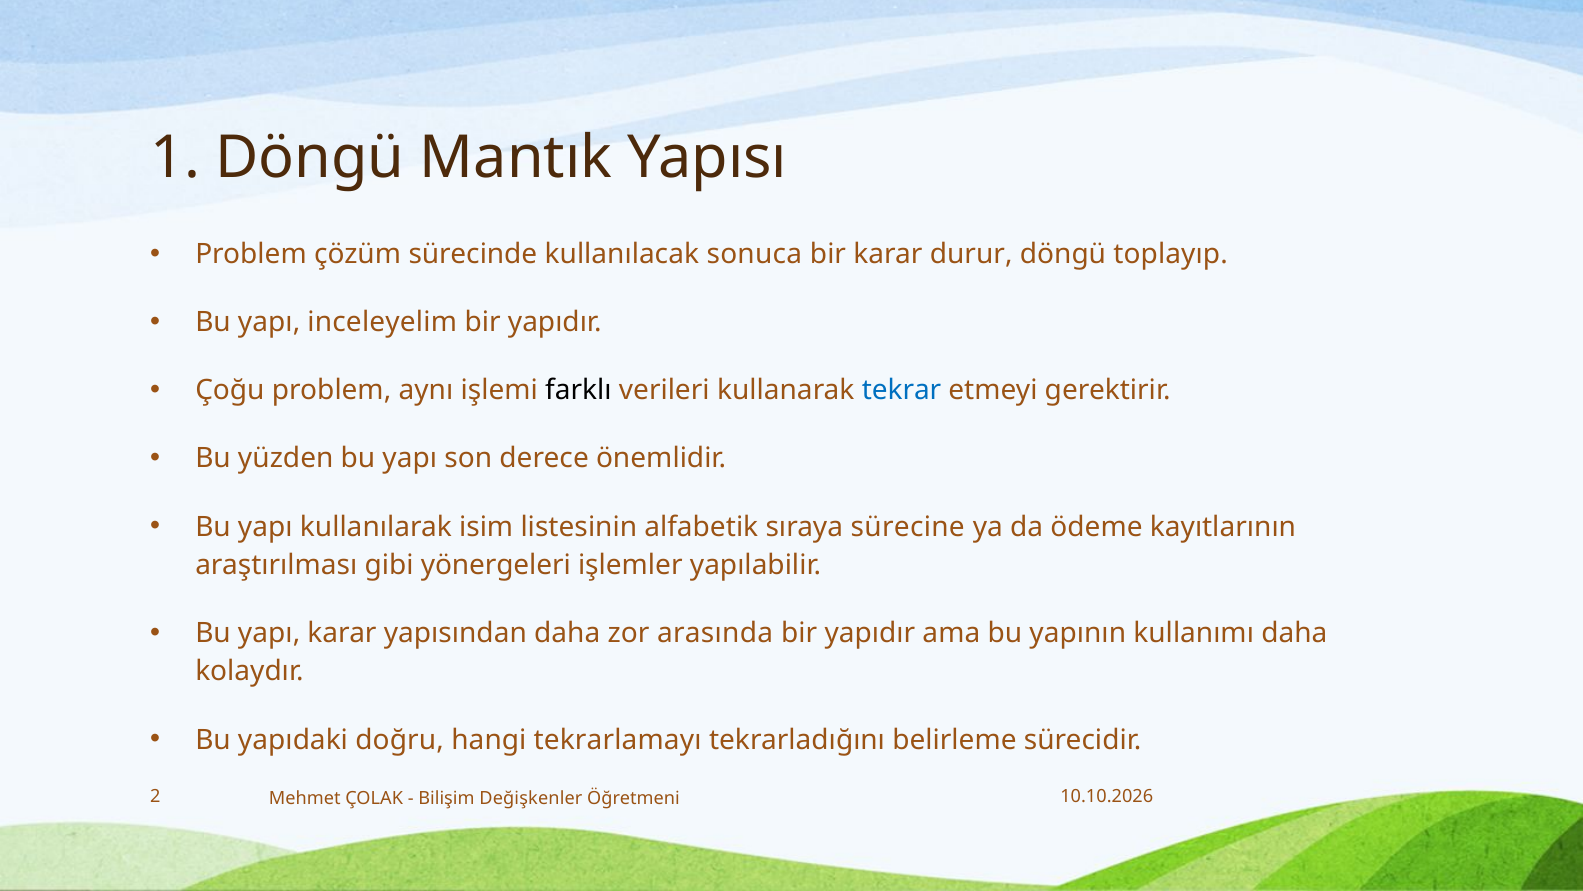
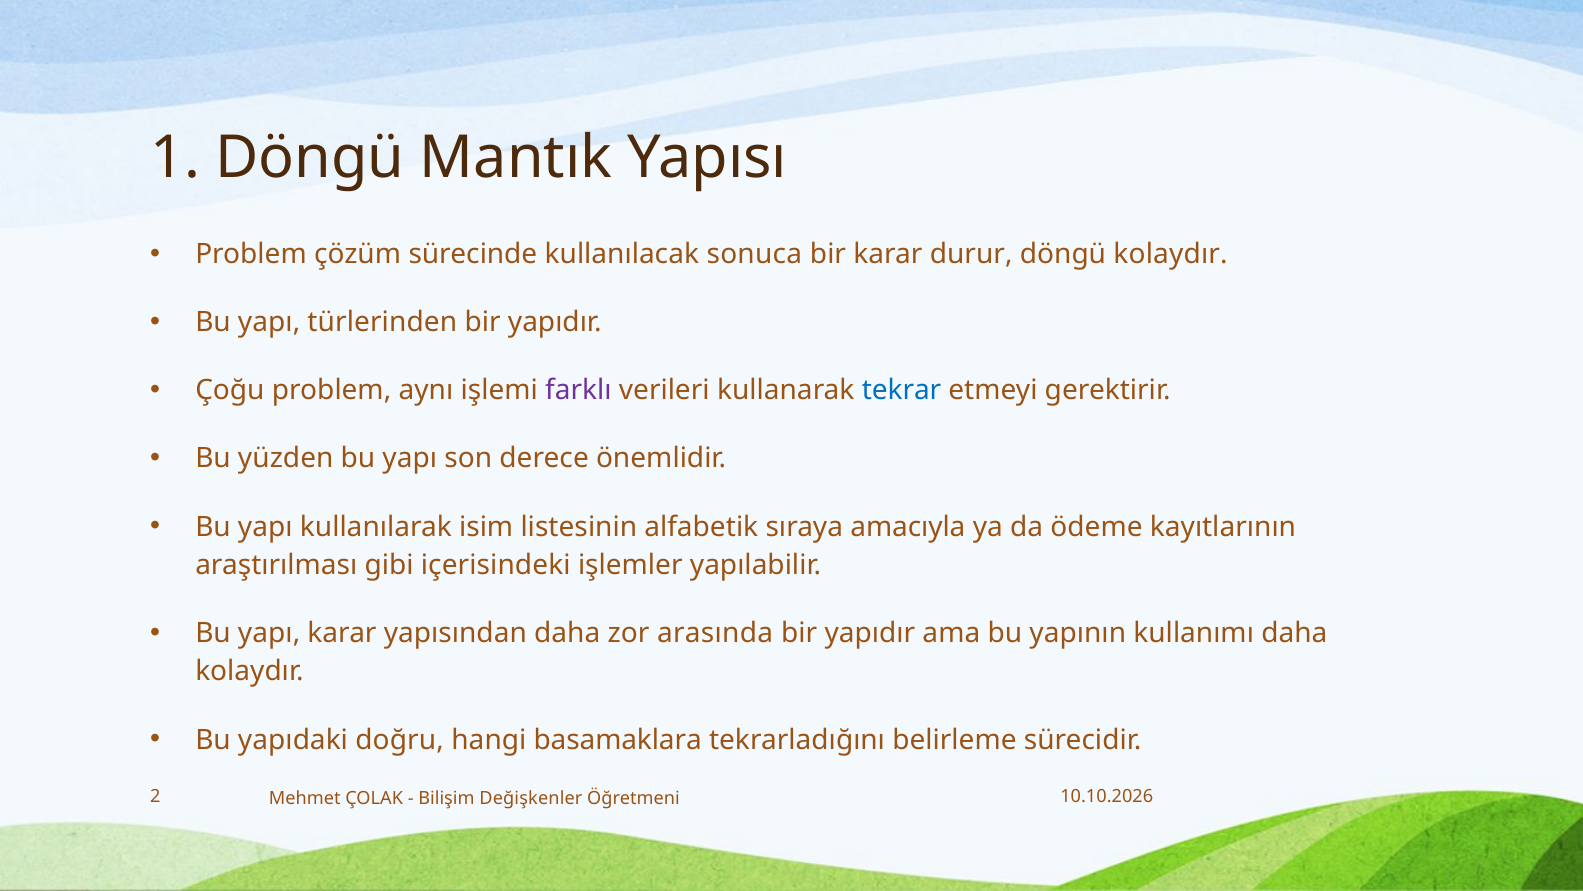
döngü toplayıp: toplayıp -> kolaydır (1171, 254)
inceleyelim: inceleyelim -> türlerinden (382, 322)
farklı colour: black -> purple (578, 390)
sürecine: sürecine -> amacıyla (908, 526)
yönergeleri: yönergeleri -> içerisindeki (496, 565)
tekrarlamayı: tekrarlamayı -> basamaklara (618, 739)
